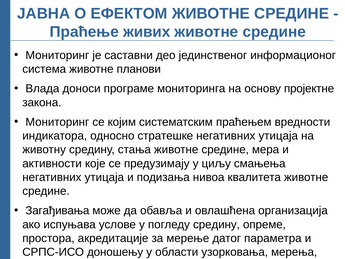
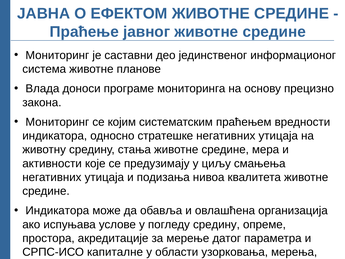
живих: живих -> јавног (147, 32)
планови: планови -> планове (139, 69)
пројектне: пројектне -> прецизно (309, 89)
Загађивања: Загађивања -> Индикатора (57, 210)
доношењу: доношењу -> капиталне (115, 252)
